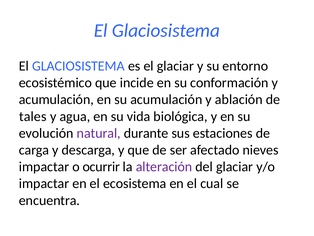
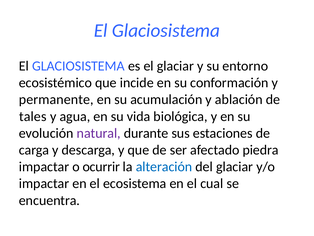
acumulación: acumulación -> permanente (56, 99)
nieves: nieves -> piedra (261, 150)
alteración colour: purple -> blue (164, 166)
